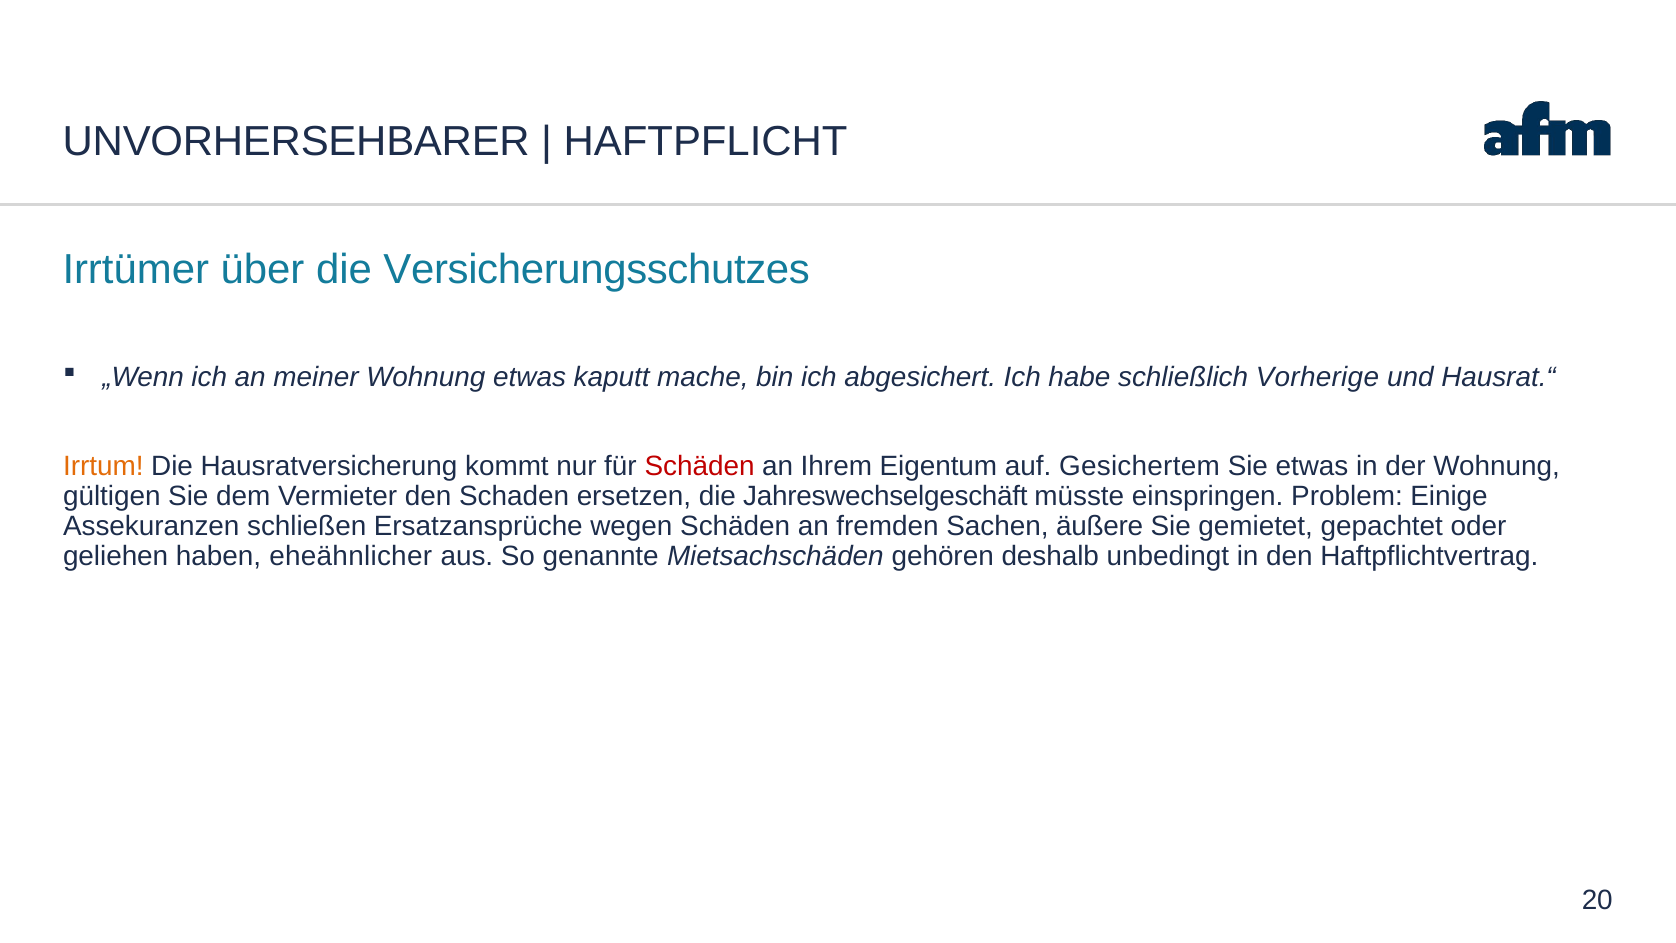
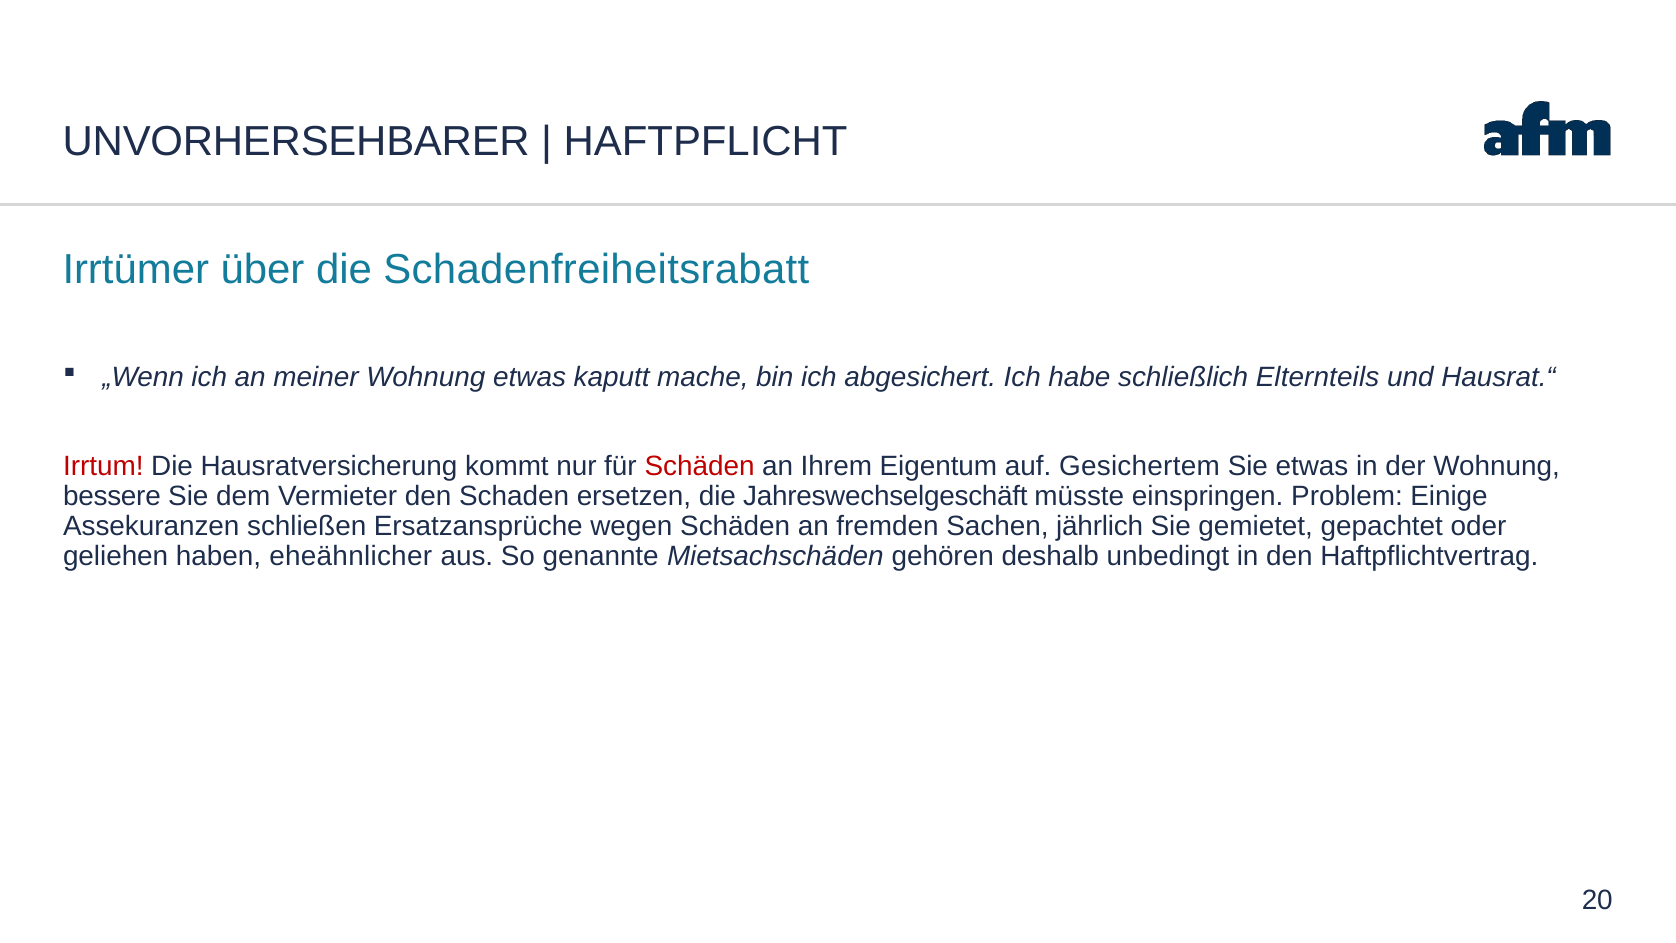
Versicherungsschutzes: Versicherungsschutzes -> Schadenfreiheitsrabatt (596, 270)
Vorherige: Vorherige -> Elternteils (1318, 378)
Irrtum colour: orange -> red (103, 466)
gültigen: gültigen -> bessere (112, 496)
äußere: äußere -> jährlich (1100, 526)
